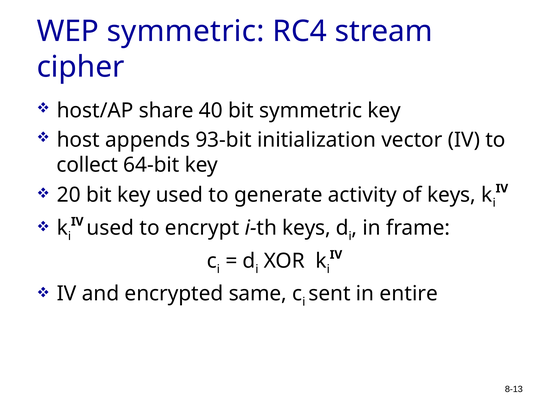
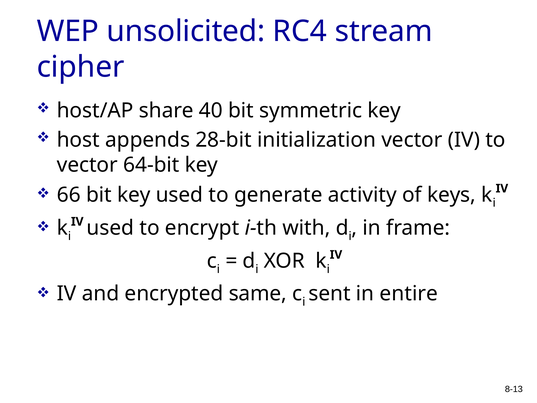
WEP symmetric: symmetric -> unsolicited (186, 31)
93-bit: 93-bit -> 28-bit (224, 140)
collect: collect -> vector (87, 165)
20: 20 -> 66 (69, 195)
i-th keys: keys -> with (306, 228)
